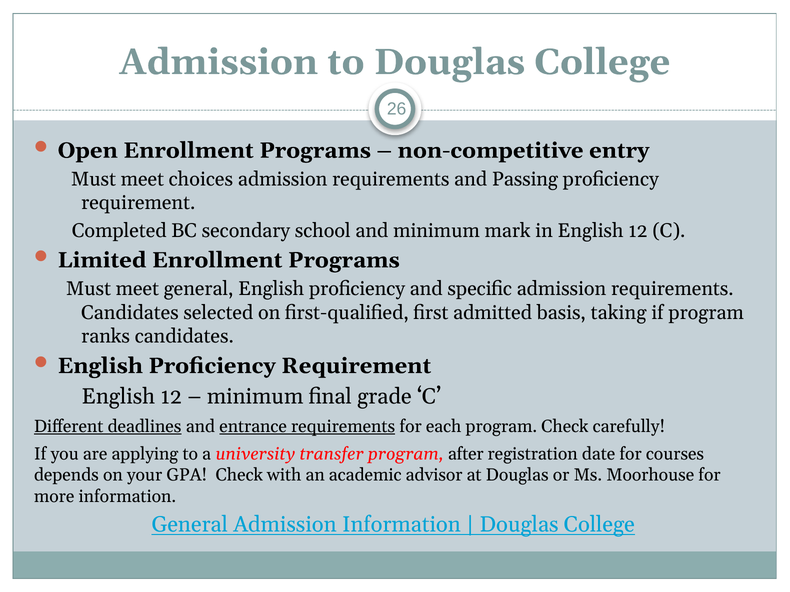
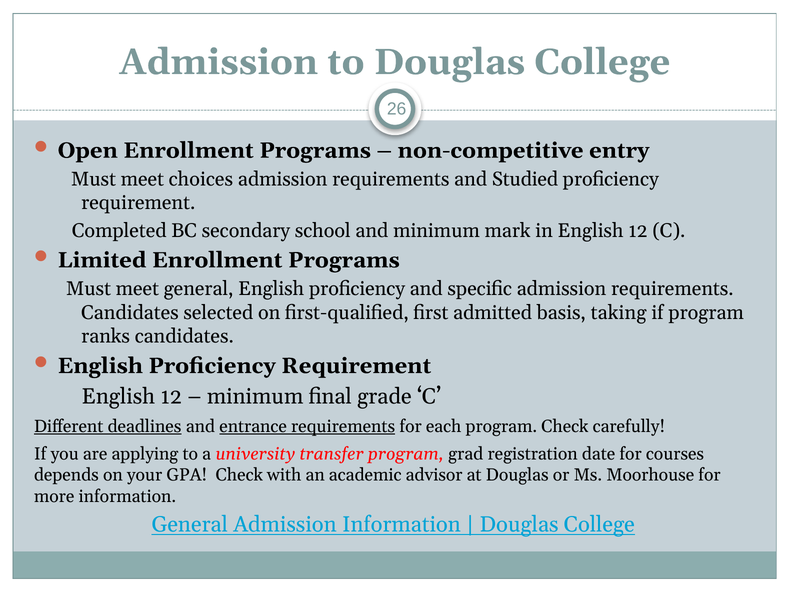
Passing: Passing -> Studied (525, 179)
after: after -> grad (466, 455)
